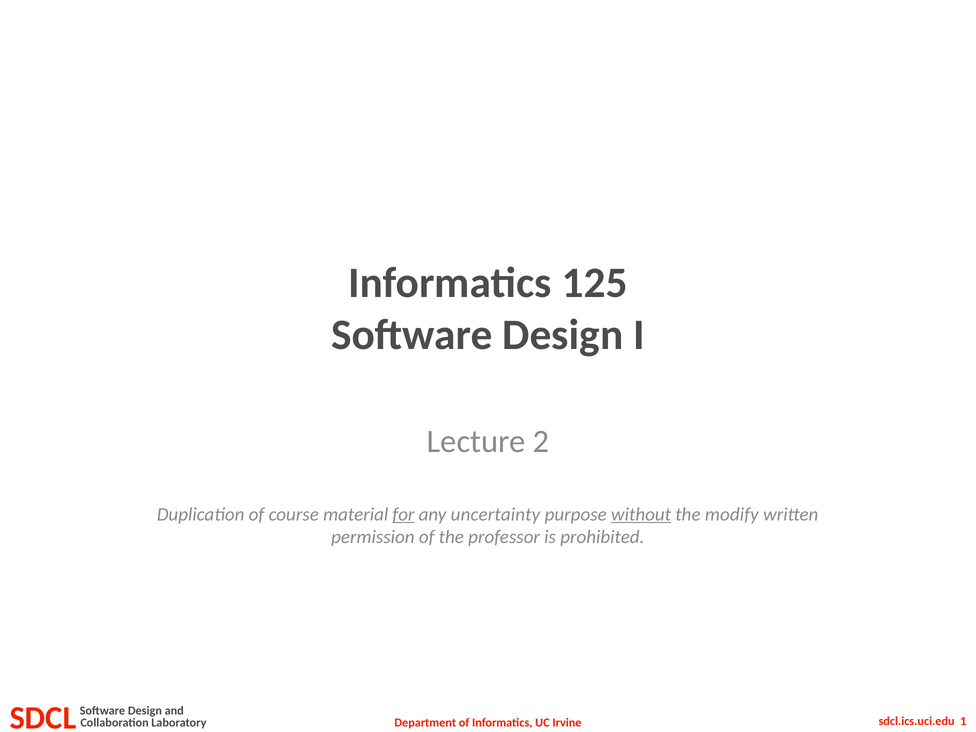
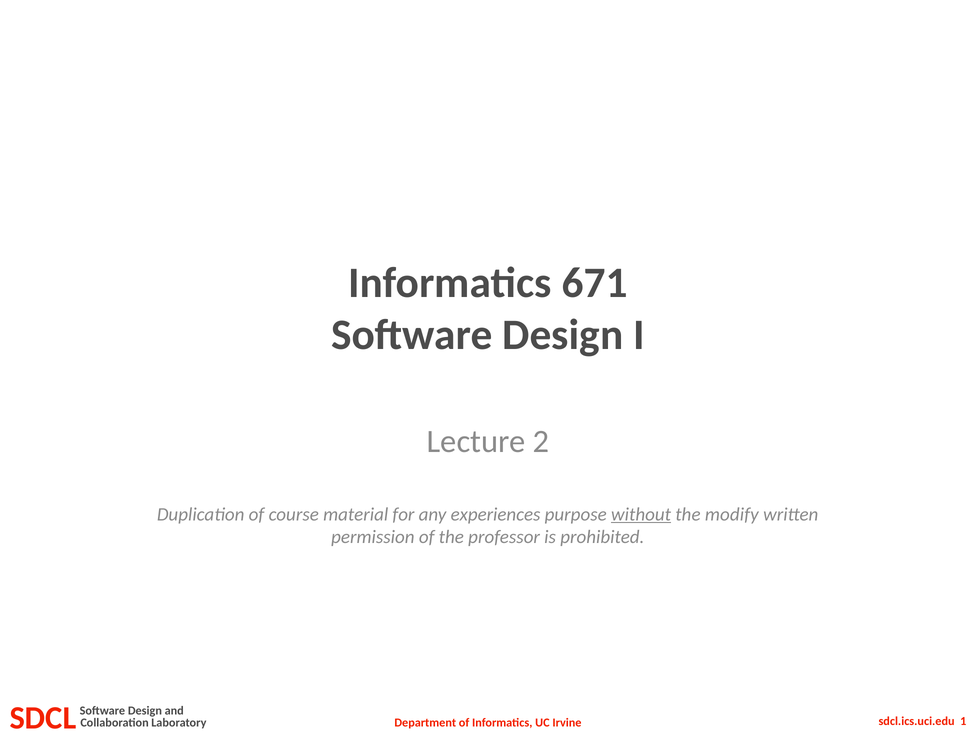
125: 125 -> 671 (595, 283)
for underline: present -> none (403, 514)
uncertainty: uncertainty -> experiences (496, 514)
